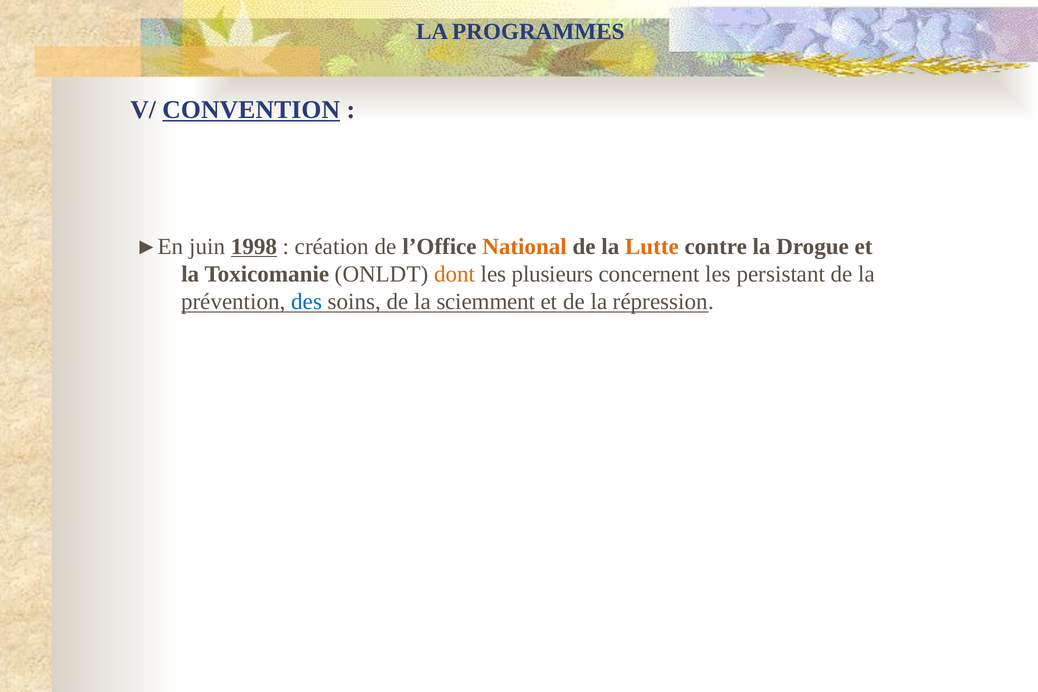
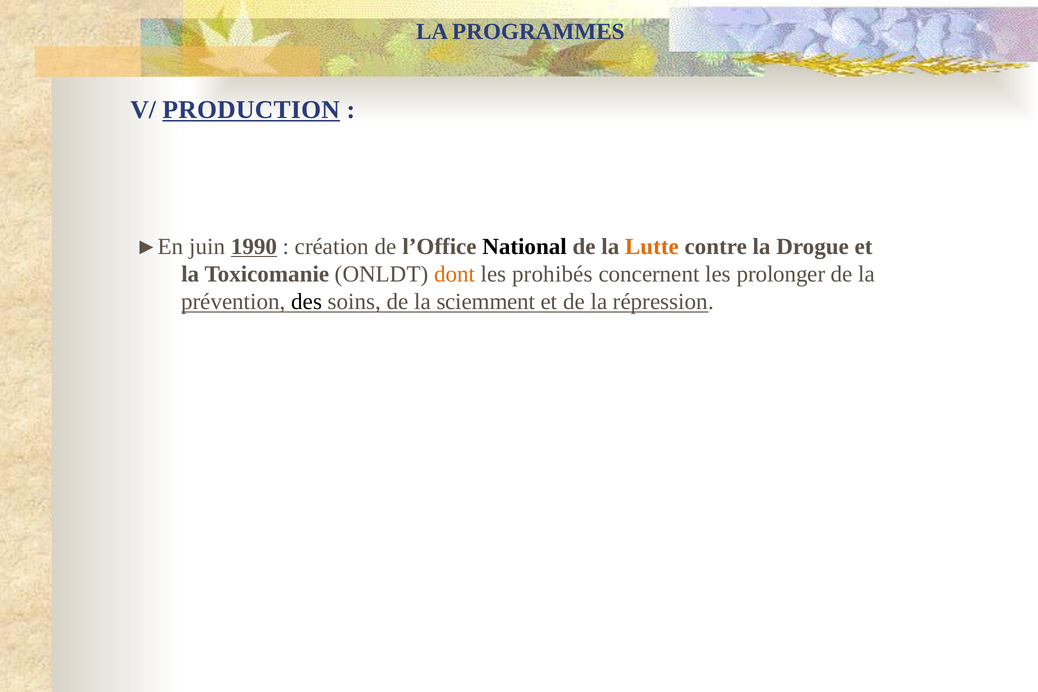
CONVENTION: CONVENTION -> PRODUCTION (251, 110)
1998: 1998 -> 1990 (254, 246)
National colour: orange -> black (525, 246)
plusieurs: plusieurs -> prohibés (552, 274)
persistant: persistant -> prolonger (781, 274)
des colour: blue -> black (307, 302)
